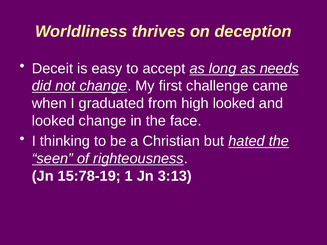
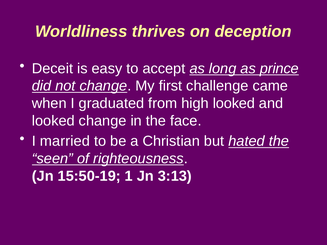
needs: needs -> prince (279, 69)
thinking: thinking -> married (65, 141)
15:78-19: 15:78-19 -> 15:50-19 (89, 176)
